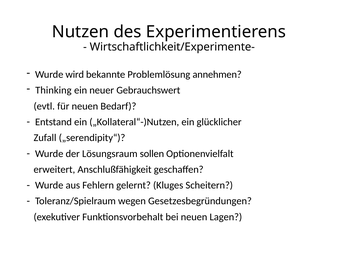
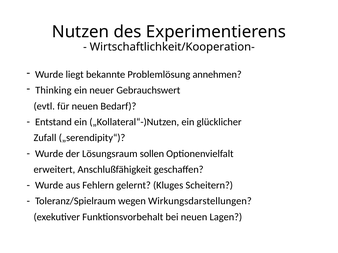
Wirtschaftlichkeit/Experimente-: Wirtschaftlichkeit/Experimente- -> Wirtschaftlichkeit/Kooperation- (172, 47)
wird: wird -> liegt (75, 75)
Gesetzesbegründungen: Gesetzesbegründungen -> Wirkungsdarstellungen (200, 201)
